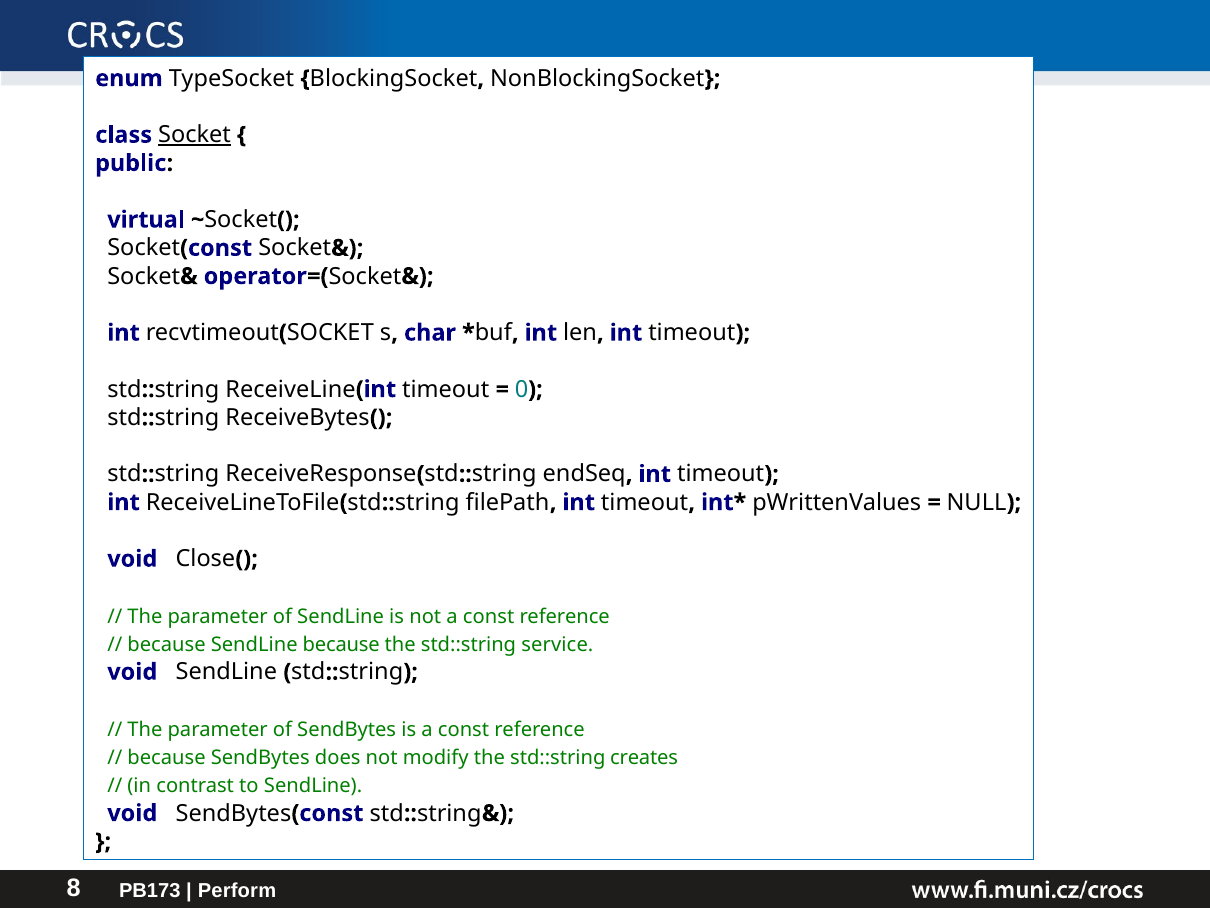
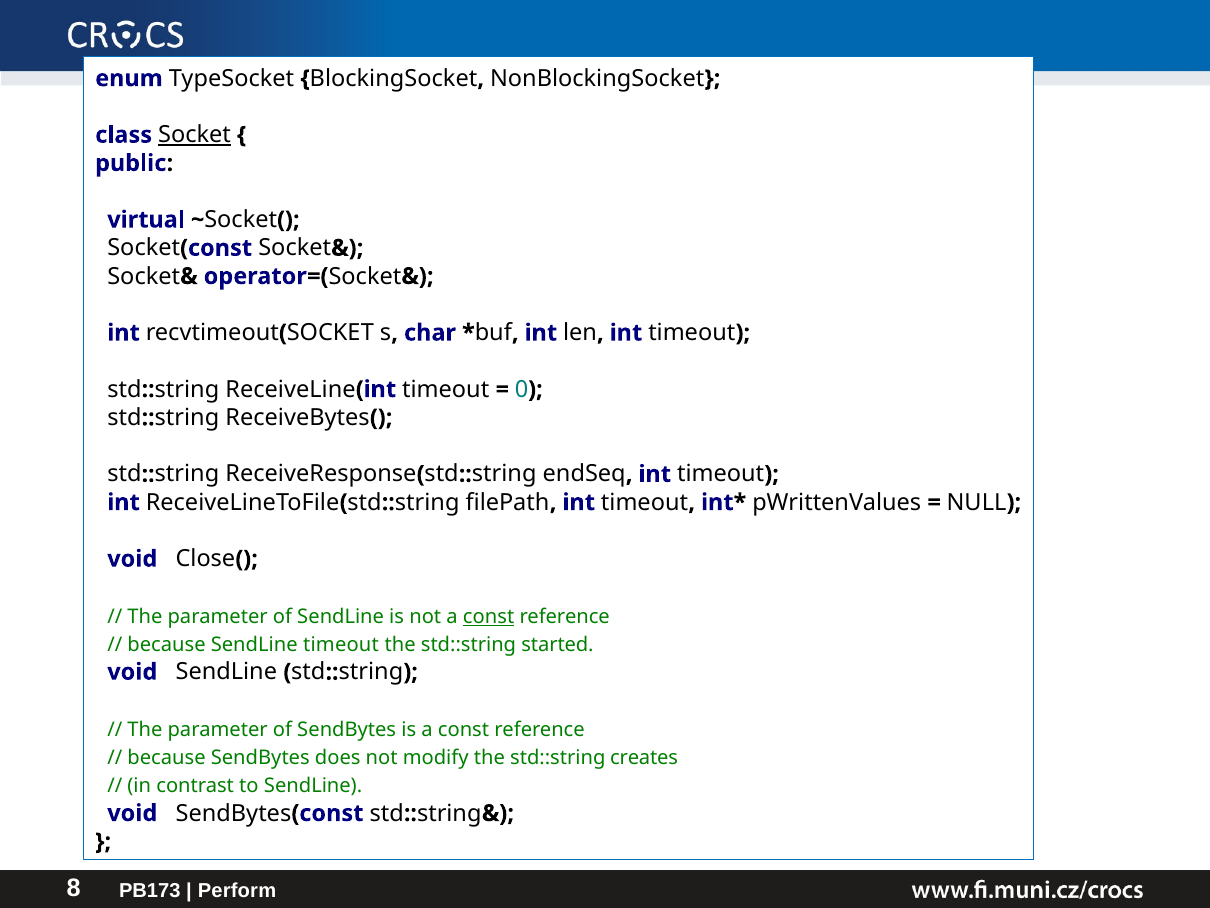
const underline: none -> present (489, 616)
SendLine because: because -> timeout (341, 644)
service: service -> started (558, 644)
